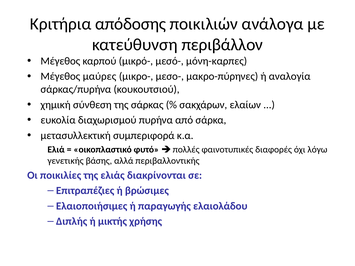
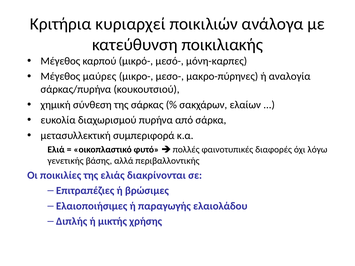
απόδοσης: απόδοσης -> κυριαρχεί (130, 24)
περιβάλλον: περιβάλλον -> ποικιλιακής (222, 45)
